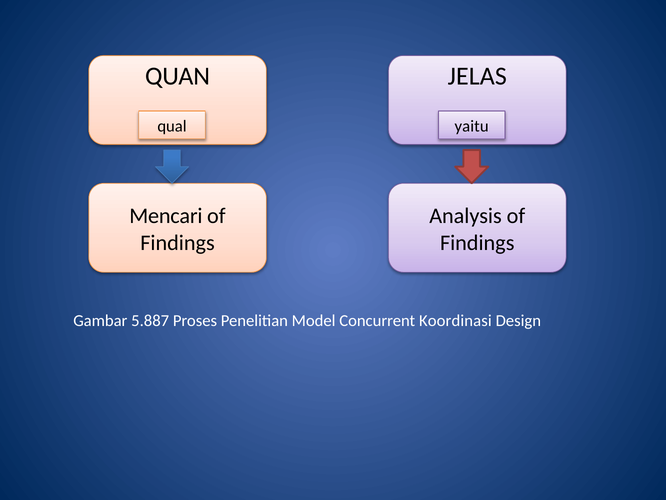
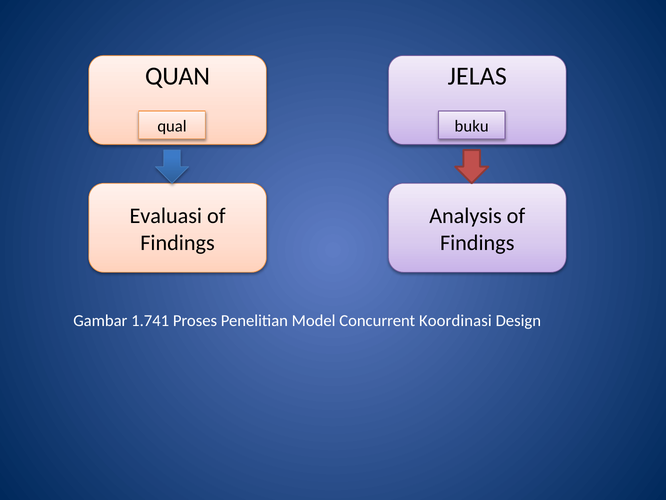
yaitu: yaitu -> buku (472, 126)
Mencari: Mencari -> Evaluasi (166, 216)
5.887: 5.887 -> 1.741 (150, 320)
